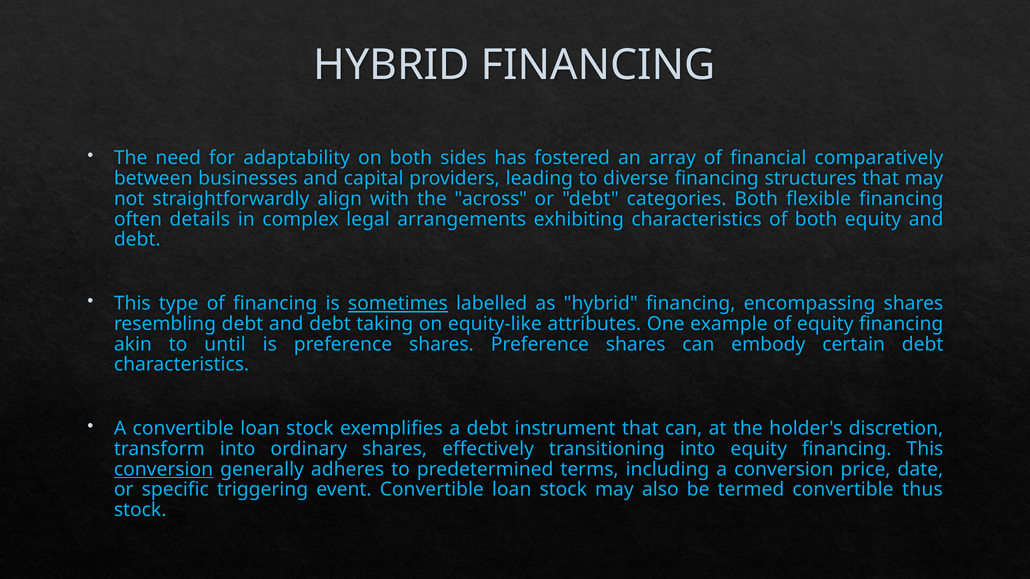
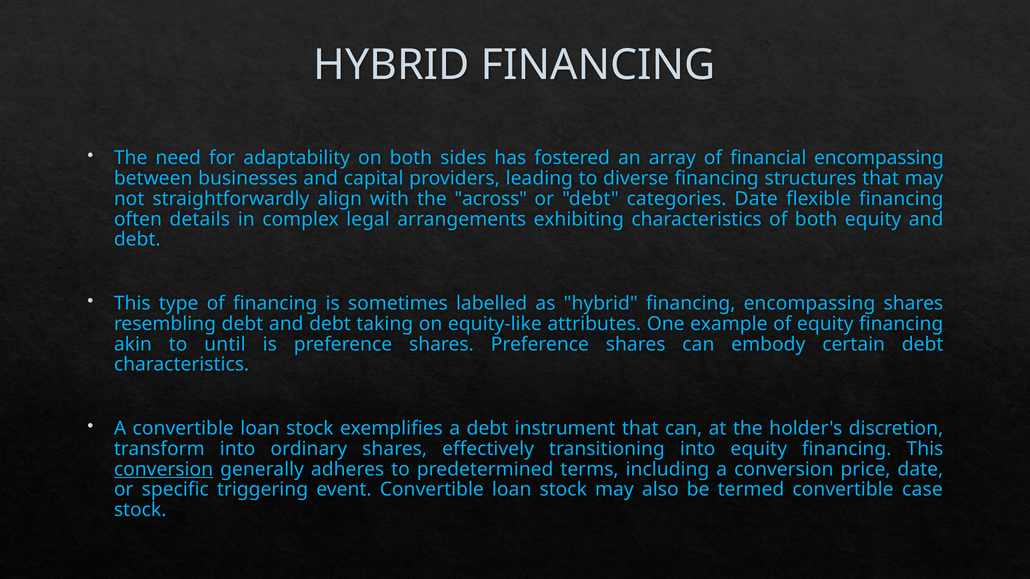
financial comparatively: comparatively -> encompassing (879, 158)
categories Both: Both -> Date (756, 199)
sometimes underline: present -> none (398, 304)
thus: thus -> case (922, 490)
